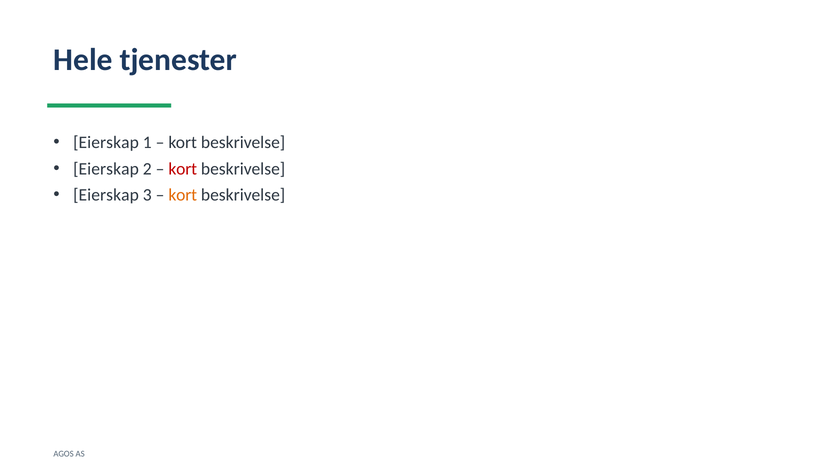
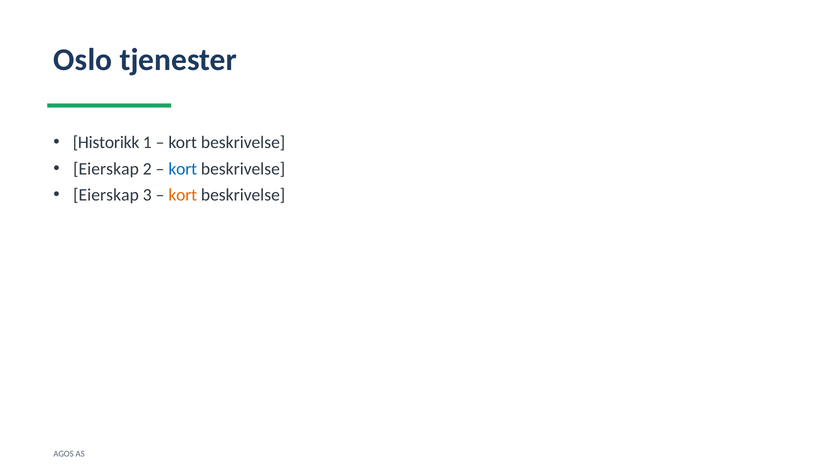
Hele: Hele -> Oslo (83, 60)
Eierskap: Eierskap -> Historikk (106, 142)
kort colour: red -> blue (183, 169)
